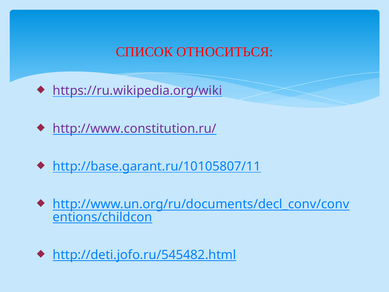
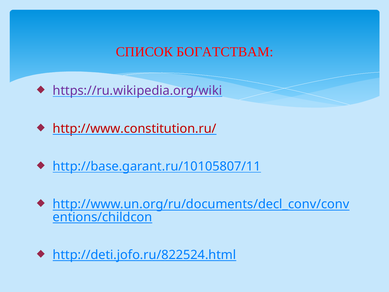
ОТНОСИТЬСЯ: ОТНОСИТЬСЯ -> БОГАТСТВАМ (225, 52)
http://www.constitution.ru/ colour: purple -> red (135, 128)
http://deti.jofo.ru/545482.html: http://deti.jofo.ru/545482.html -> http://deti.jofo.ru/822524.html (144, 255)
